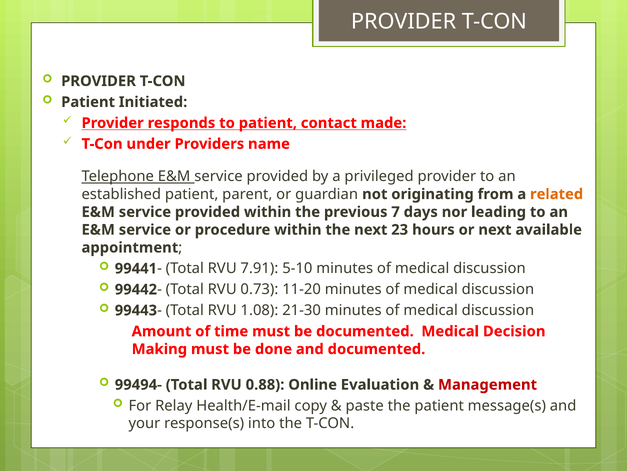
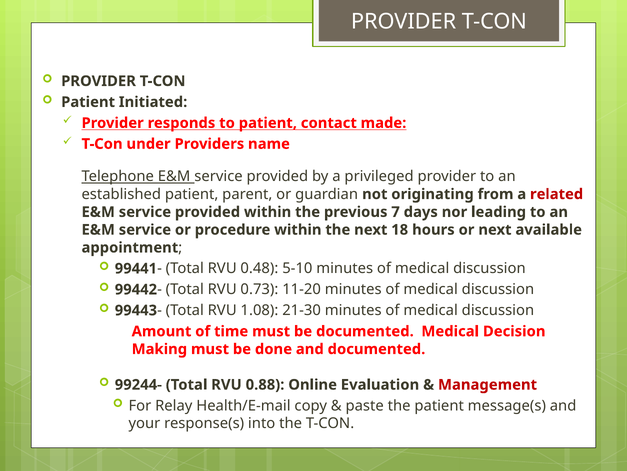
related colour: orange -> red (557, 194)
23: 23 -> 18 (400, 229)
7.91: 7.91 -> 0.48 (259, 268)
99494-: 99494- -> 99244- (138, 384)
